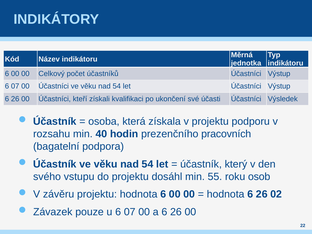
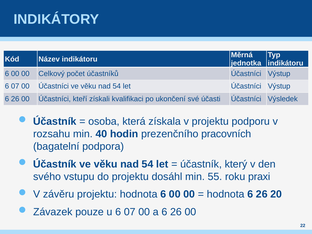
osob: osob -> praxi (259, 177)
02: 02 -> 20 (276, 194)
